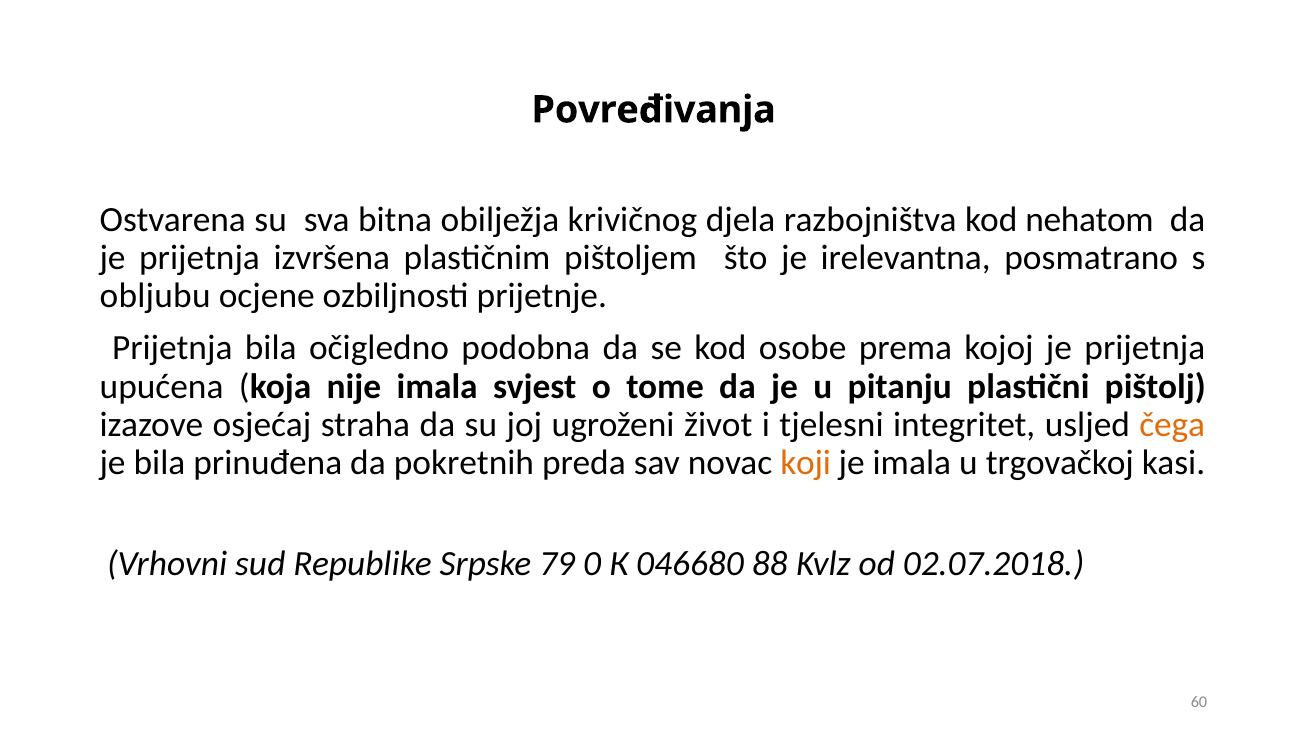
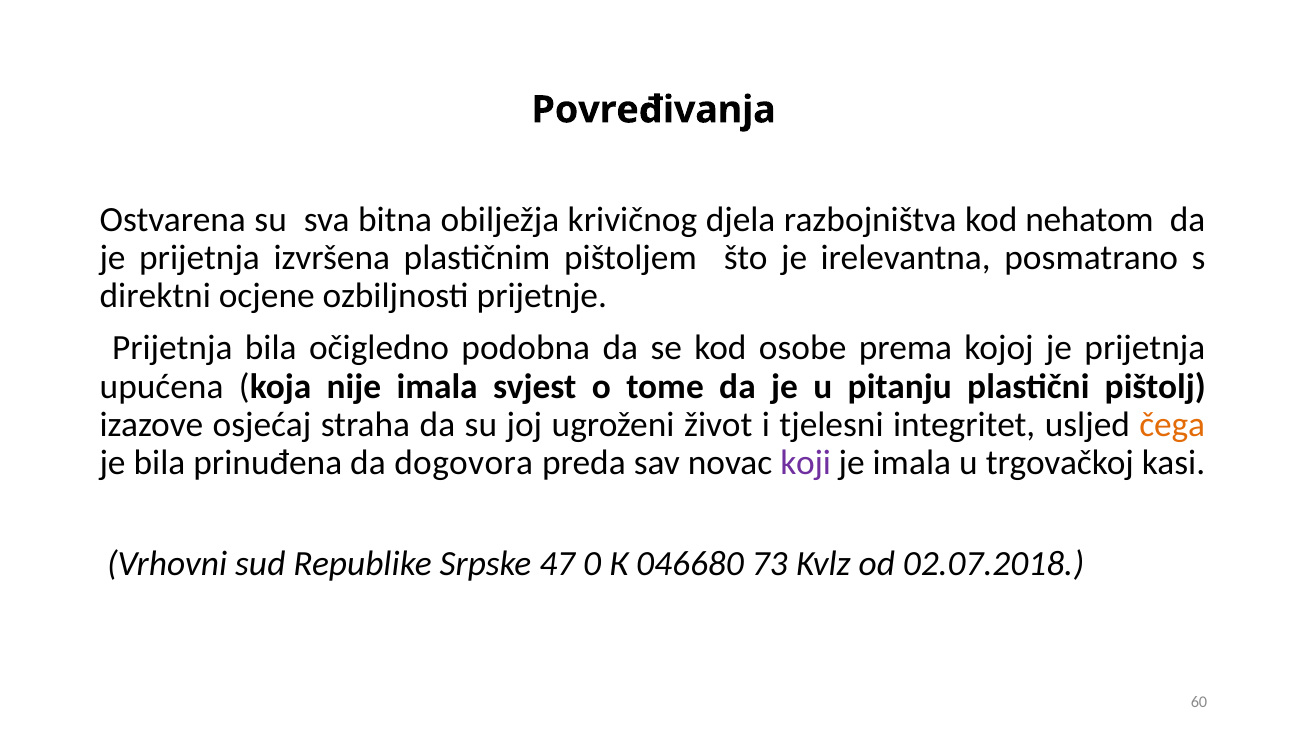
obljubu: obljubu -> direktni (155, 296)
pokretnih: pokretnih -> dogovora (464, 463)
koji colour: orange -> purple (806, 463)
79: 79 -> 47 (557, 564)
88: 88 -> 73 (770, 564)
